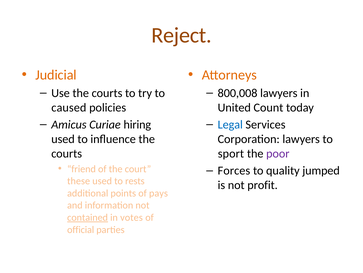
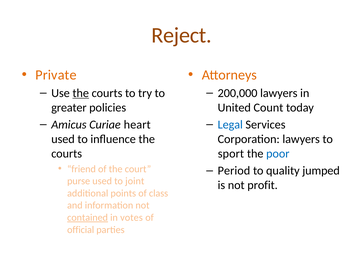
Judicial: Judicial -> Private (56, 75)
the underline: none -> present (81, 93)
800,008: 800,008 -> 200,000 (238, 93)
caused: caused -> greater (69, 107)
hiring: hiring -> heart (137, 124)
poor colour: purple -> blue (278, 153)
Forces: Forces -> Period (234, 170)
these: these -> purse (79, 181)
rests: rests -> joint (135, 181)
pays: pays -> class (159, 193)
